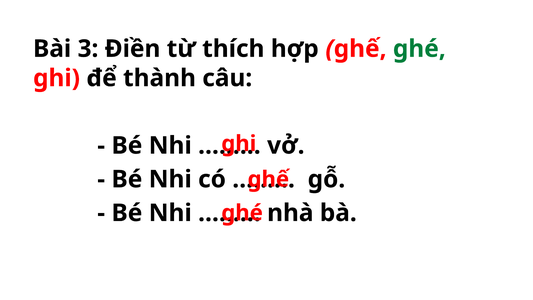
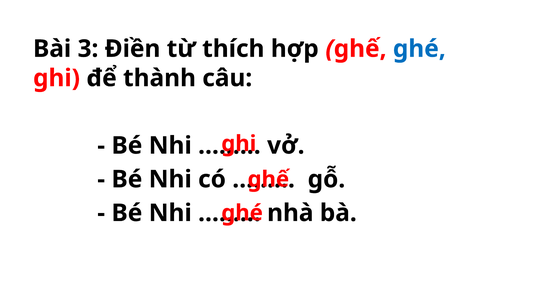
ghé colour: green -> blue (419, 49)
